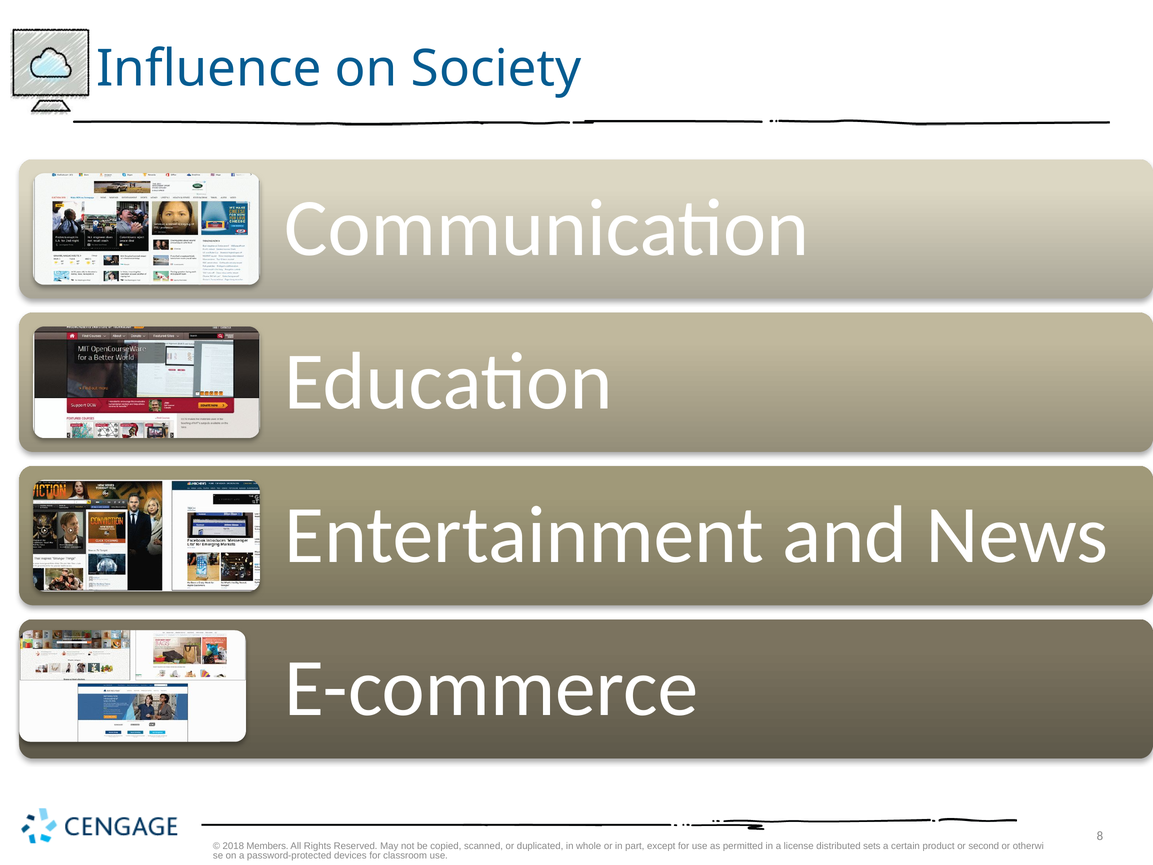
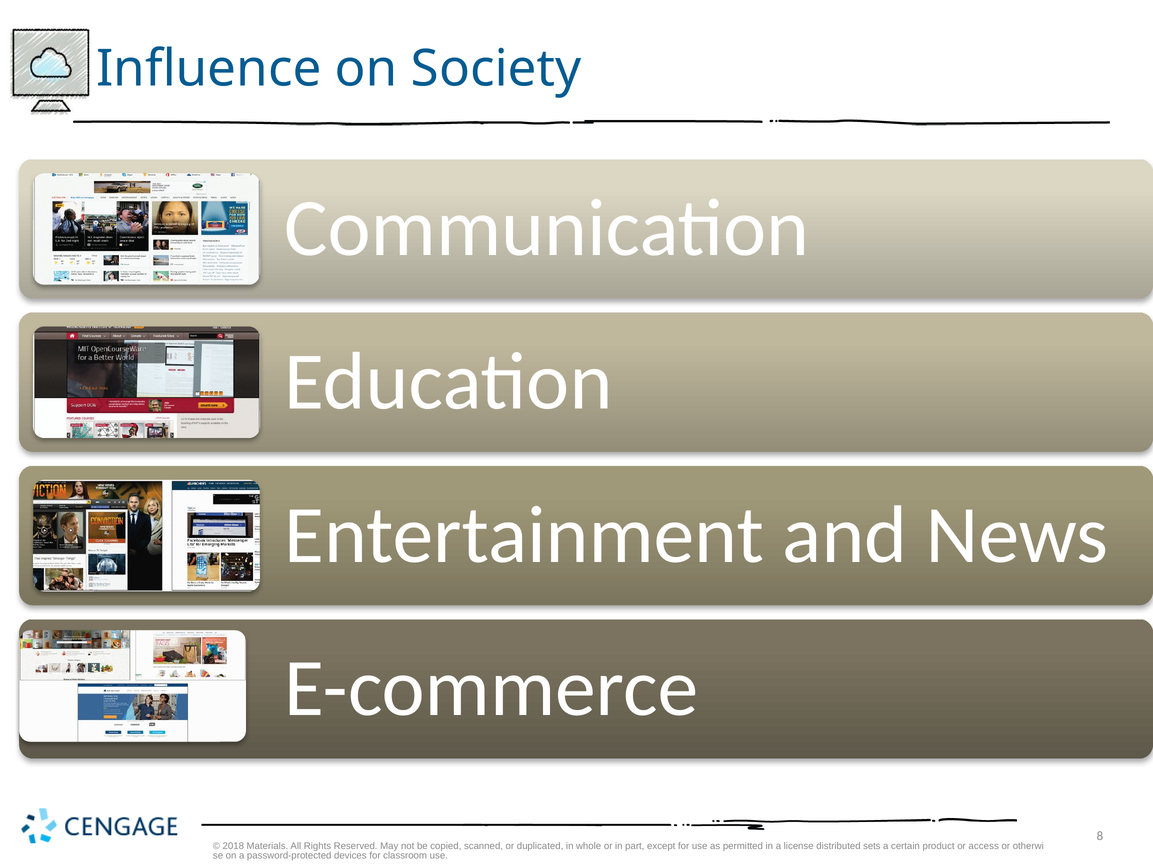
Members: Members -> Materials (267, 846)
second: second -> access (984, 846)
